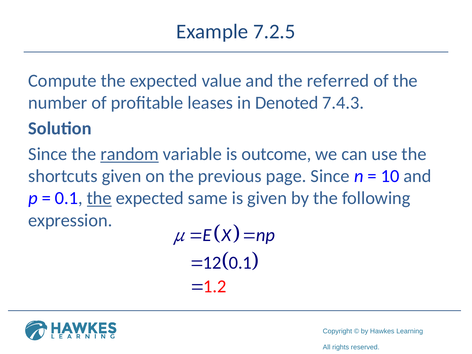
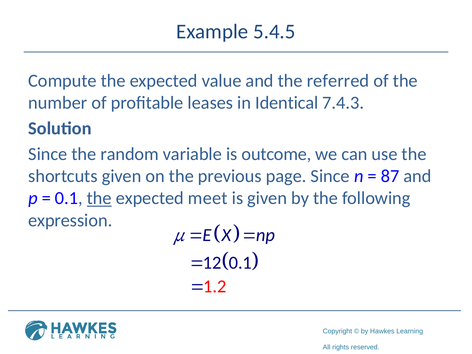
7.2.5: 7.2.5 -> 5.4.5 (274, 32)
Denoted: Denoted -> Identical (287, 103)
random underline: present -> none (130, 154)
10: 10 -> 87 (390, 176)
same: same -> meet (208, 198)
